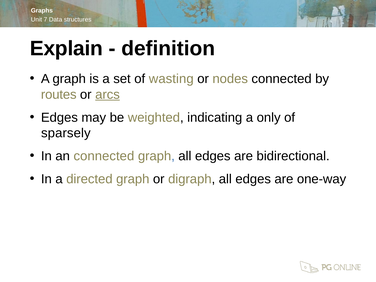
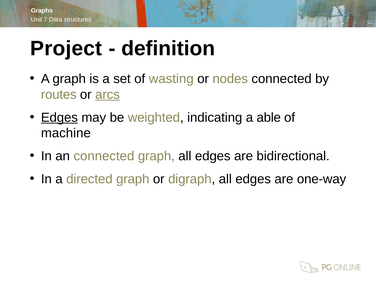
Explain: Explain -> Project (66, 48)
Edges underline: none -> present (59, 117)
only: only -> able (269, 117)
sparsely: sparsely -> machine (66, 133)
